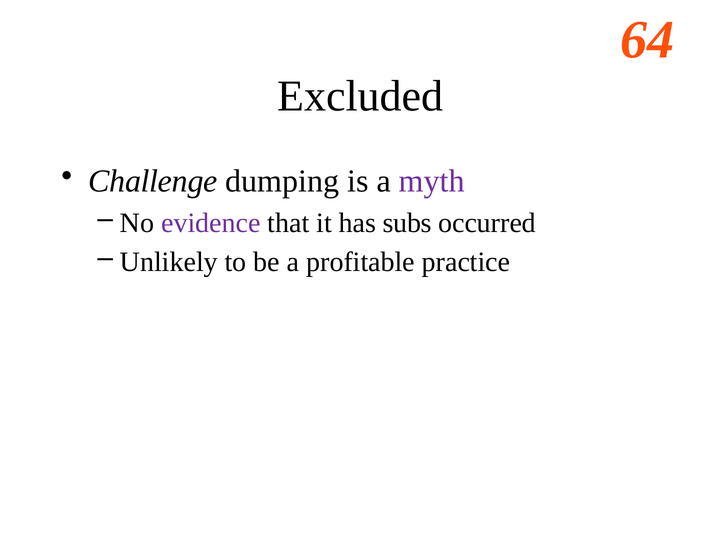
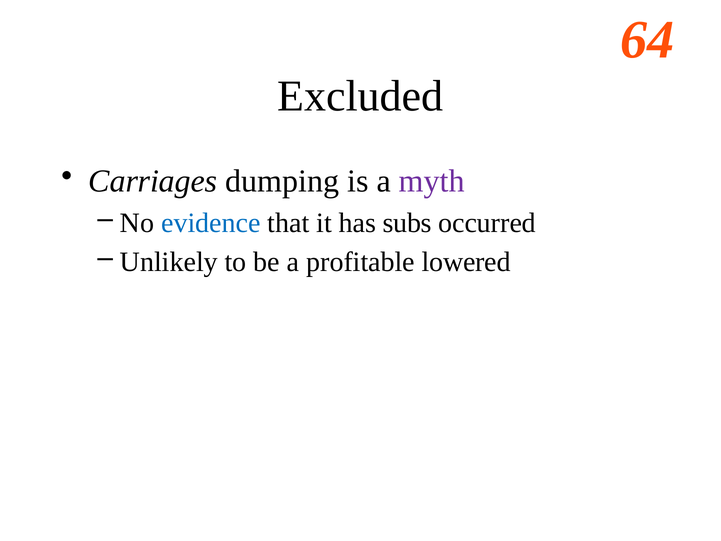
Challenge: Challenge -> Carriages (153, 181)
evidence colour: purple -> blue (211, 223)
practice: practice -> lowered (466, 262)
